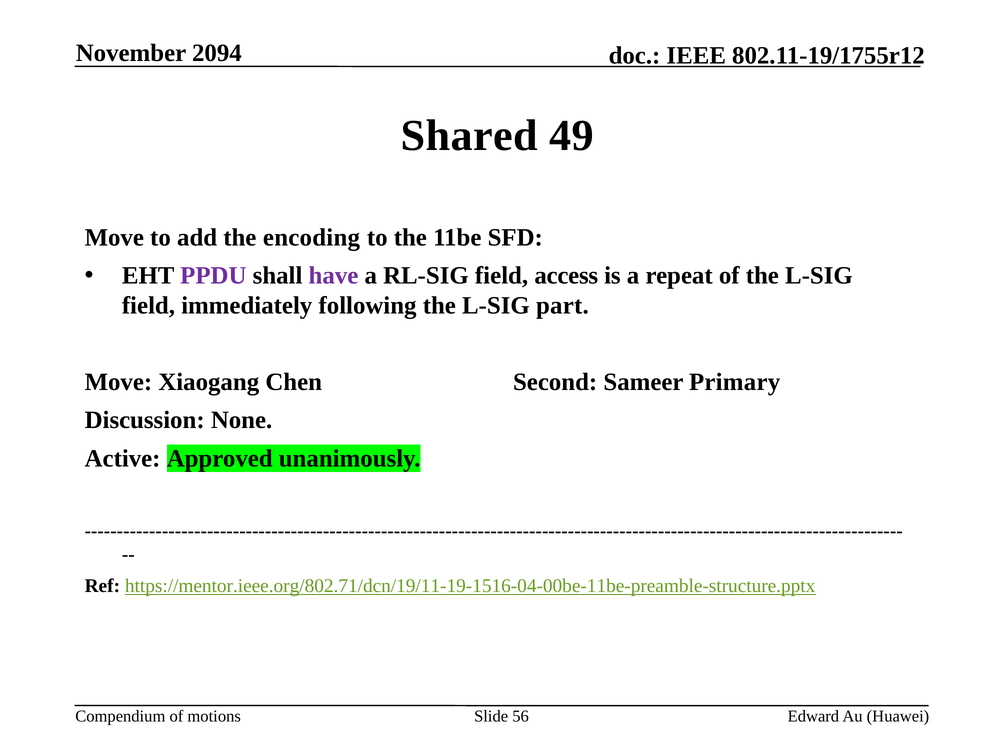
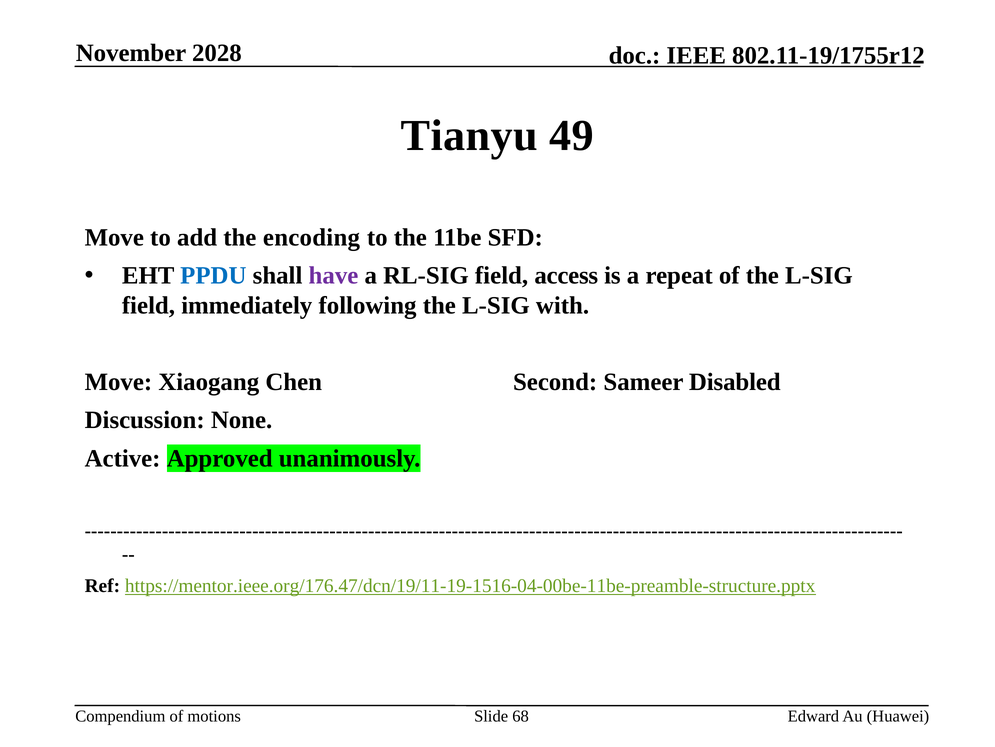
2094: 2094 -> 2028 (217, 53)
Shared: Shared -> Tianyu (469, 136)
PPDU colour: purple -> blue (213, 275)
part: part -> with (563, 305)
Primary: Primary -> Disabled (735, 382)
https://mentor.ieee.org/802.71/dcn/19/11-19-1516-04-00be-11be-preamble-structure.pptx: https://mentor.ieee.org/802.71/dcn/19/11-19-1516-04-00be-11be-preamble-structure.pptx -> https://mentor.ieee.org/176.47/dcn/19/11-19-1516-04-00be-11be-preamble-structure.pptx (470, 585)
56: 56 -> 68 (521, 716)
